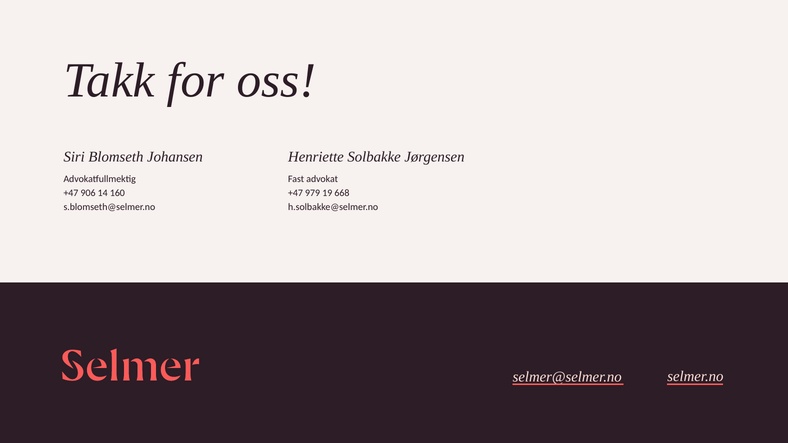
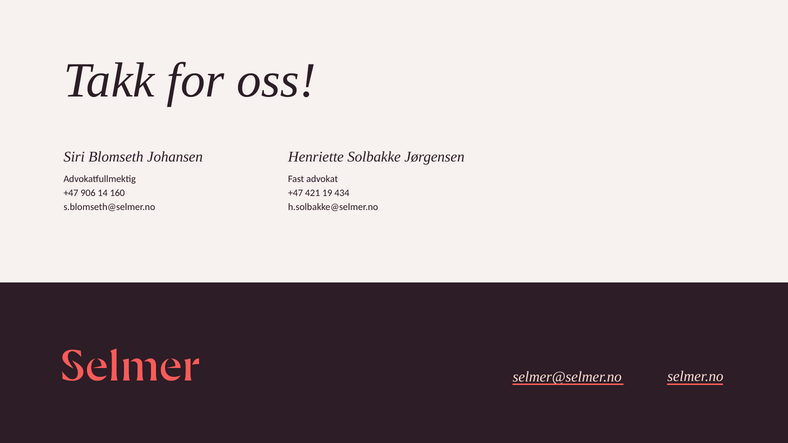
979: 979 -> 421 (313, 193)
668: 668 -> 434 (342, 193)
